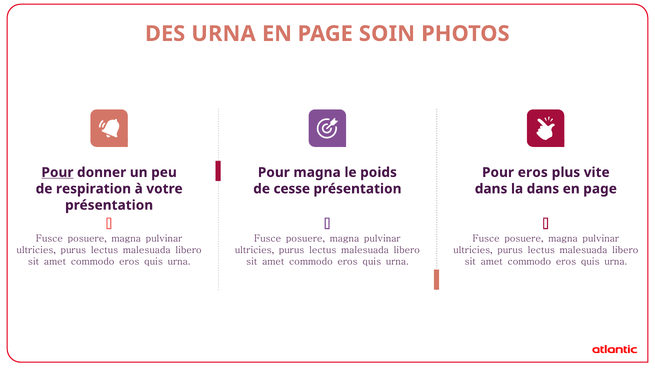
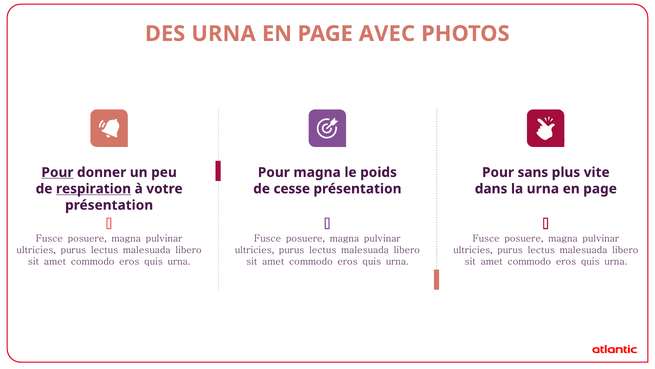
SOIN: SOIN -> AVEC (387, 34)
Pour eros: eros -> sans (533, 172)
respiration underline: none -> present (94, 189)
la dans: dans -> urna (543, 189)
